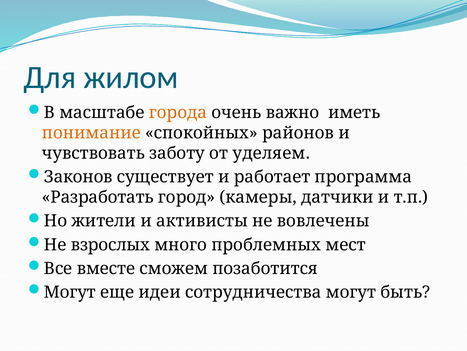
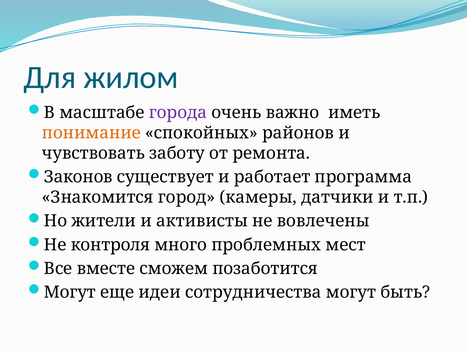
города colour: orange -> purple (178, 112)
уделяем: уделяем -> ремонта (271, 153)
Разработать: Разработать -> Знакомится (98, 197)
взрослых: взрослых -> контроля (110, 244)
